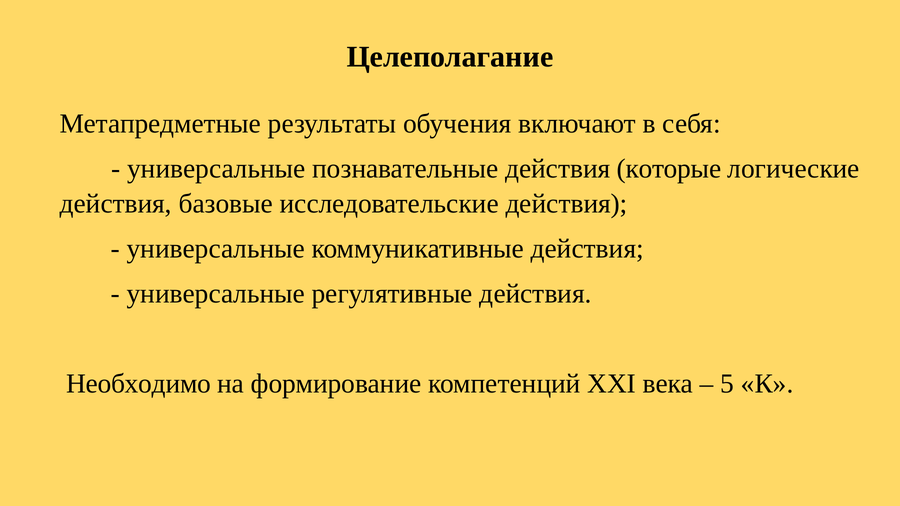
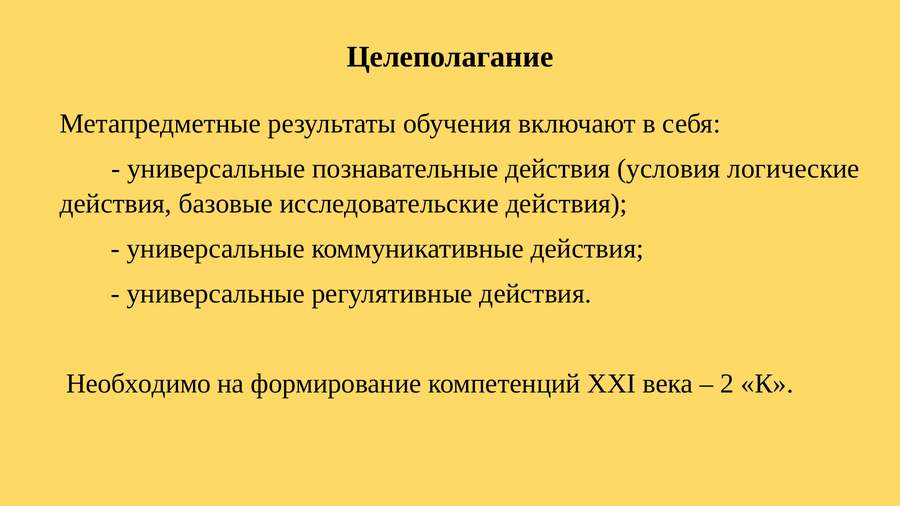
которые: которые -> условия (669, 169)
5: 5 -> 2 (727, 384)
